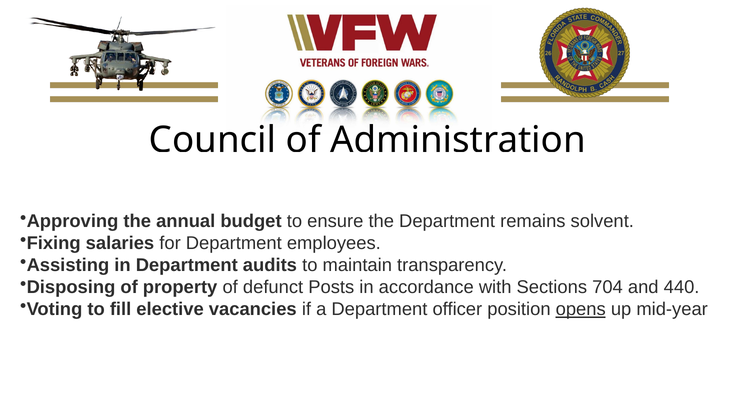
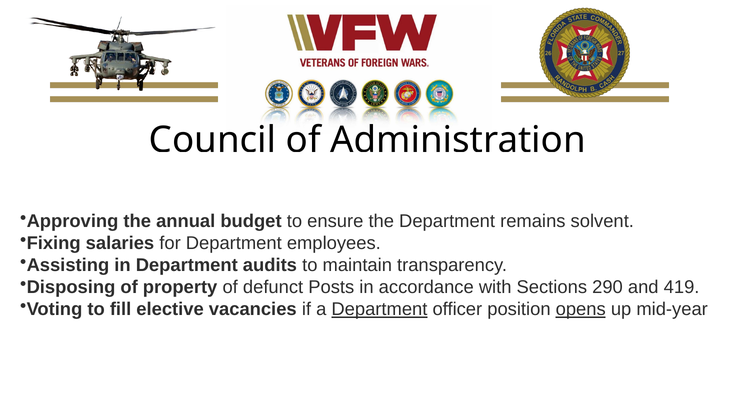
704: 704 -> 290 (607, 287)
440: 440 -> 419 (682, 287)
Department underline: none -> present (379, 309)
